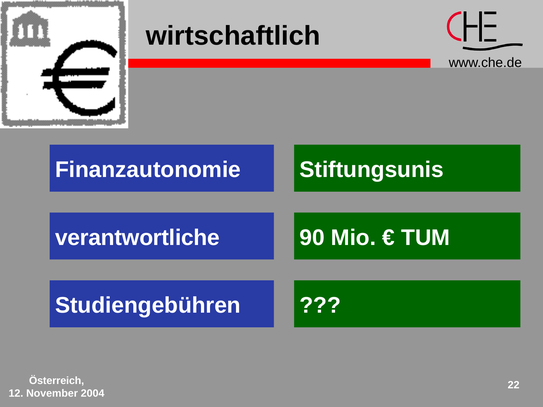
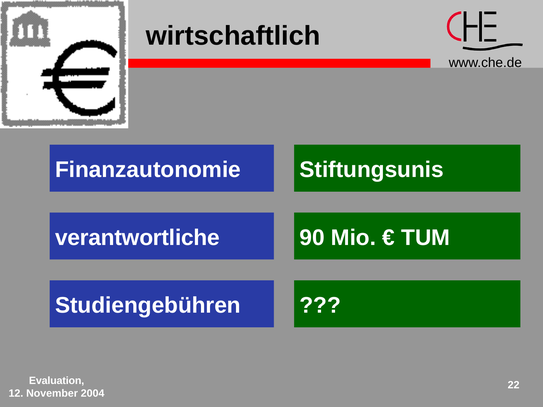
Österreich: Österreich -> Evaluation (57, 381)
